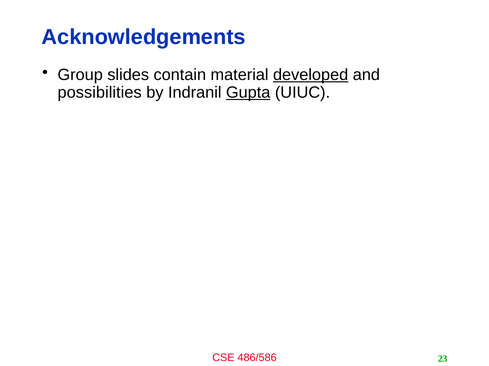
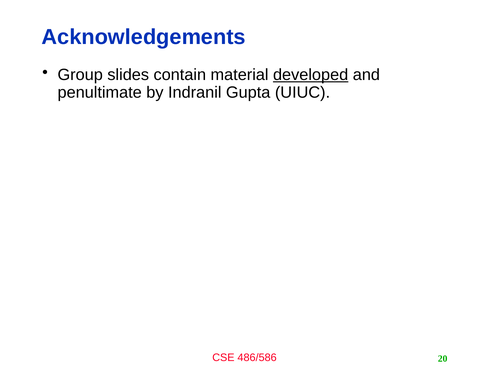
possibilities: possibilities -> penultimate (100, 93)
Gupta underline: present -> none (248, 93)
23: 23 -> 20 (443, 360)
